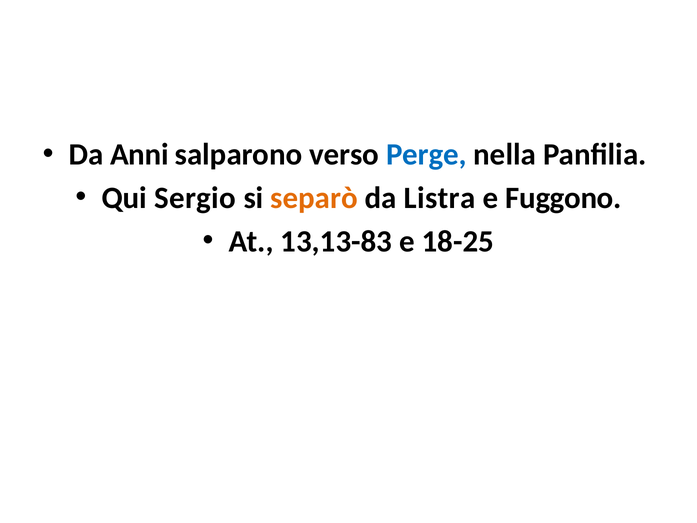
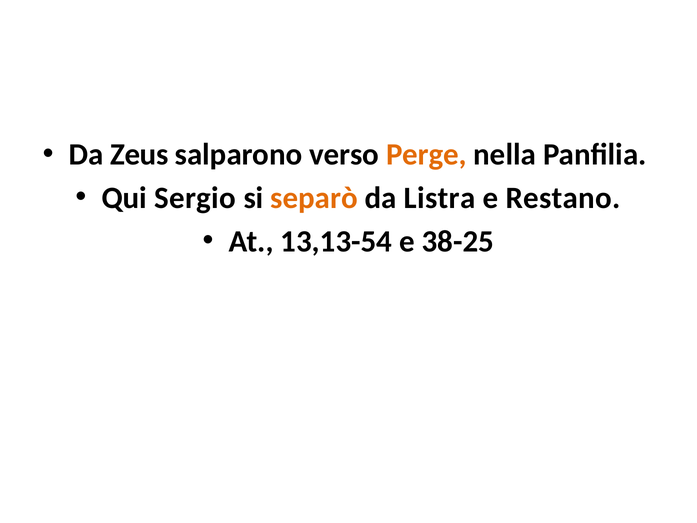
Anni: Anni -> Zeus (139, 154)
Perge colour: blue -> orange (426, 154)
Fuggono: Fuggono -> Restano (563, 198)
13,13-83: 13,13-83 -> 13,13-54 (336, 241)
18-25: 18-25 -> 38-25 (458, 241)
